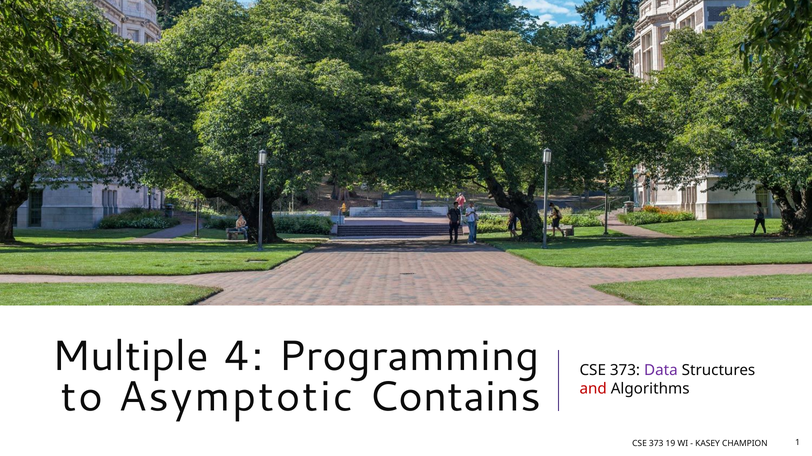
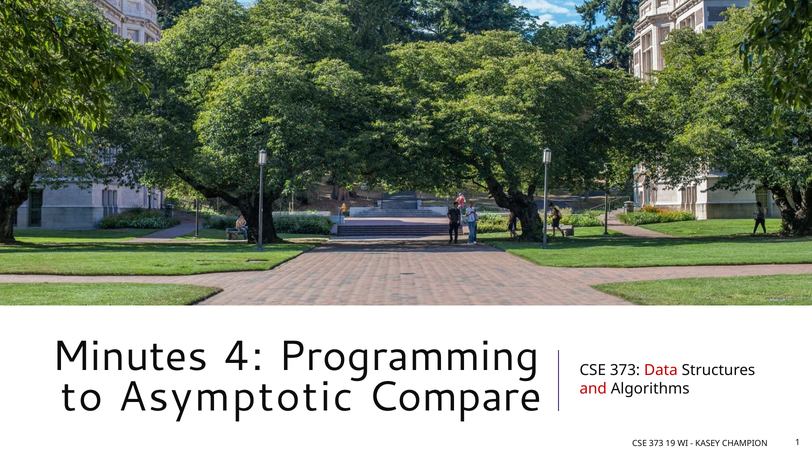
Multiple: Multiple -> Minutes (130, 357)
Data colour: purple -> red (661, 371)
Contains: Contains -> Compare (455, 398)
